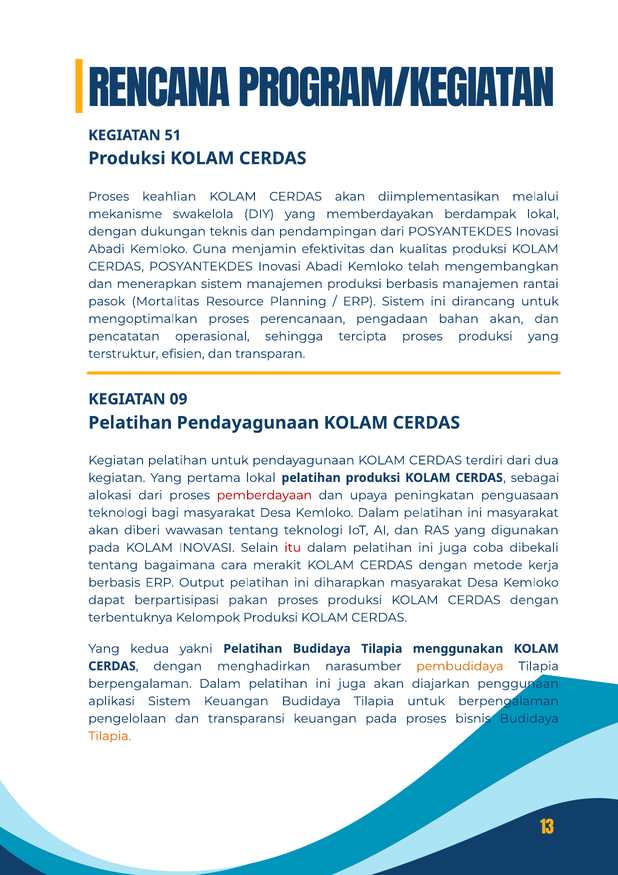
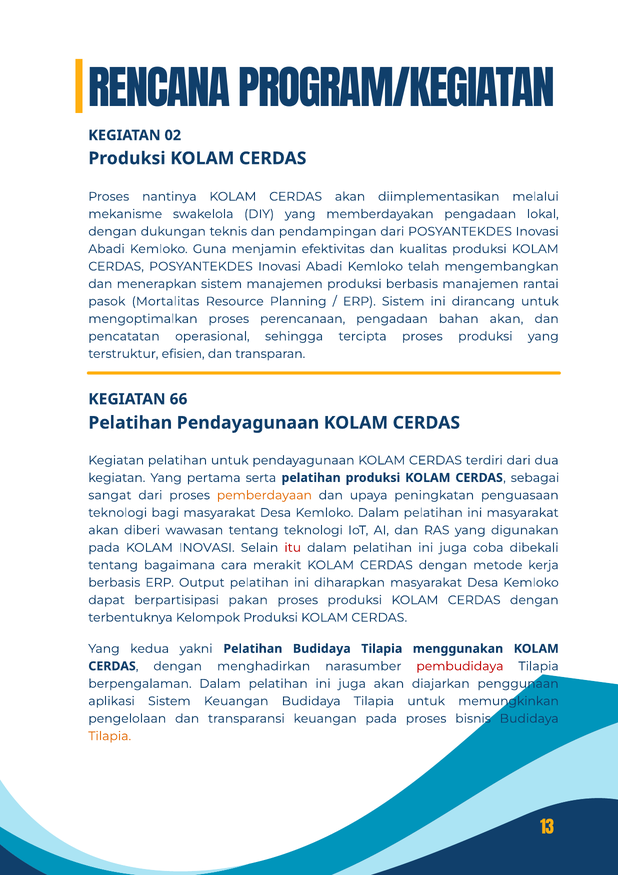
51: 51 -> 02 (173, 135)
keahlian: keahlian -> nantinya (169, 196)
memberdayakan berdampak: berdampak -> pengadaan (480, 214)
09: 09 -> 66 (179, 399)
pertama lokal: lokal -> serta (261, 478)
alokasi: alokasi -> sangat (110, 495)
pemberdayaan colour: red -> orange (264, 495)
pembudidaya colour: orange -> red (460, 666)
untuk berpengalaman: berpengalaman -> memungkinkan (509, 701)
